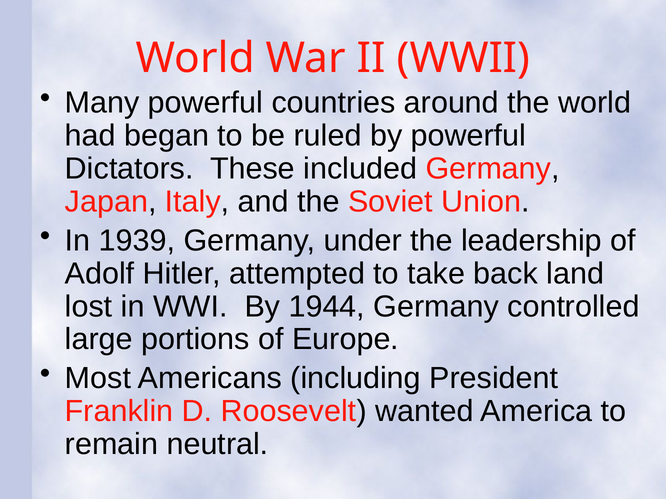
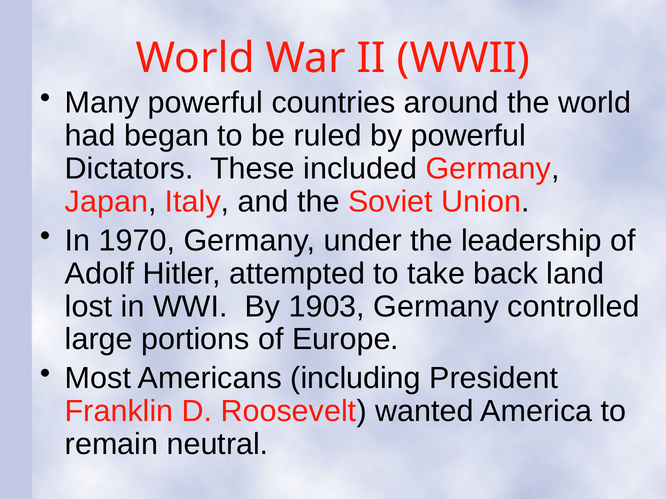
1939: 1939 -> 1970 (137, 241)
1944: 1944 -> 1903 (327, 307)
